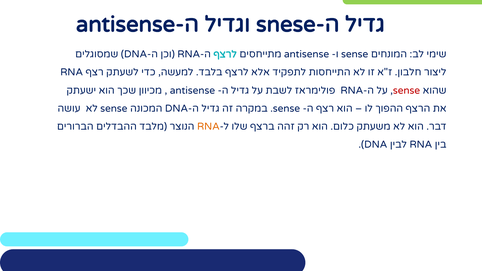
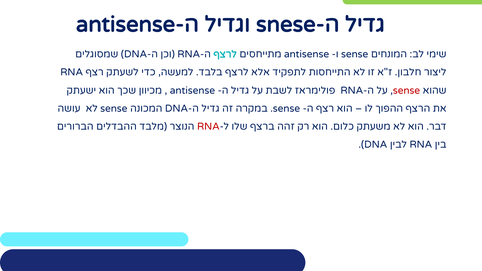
RNA colour: orange -> red (208, 127)
